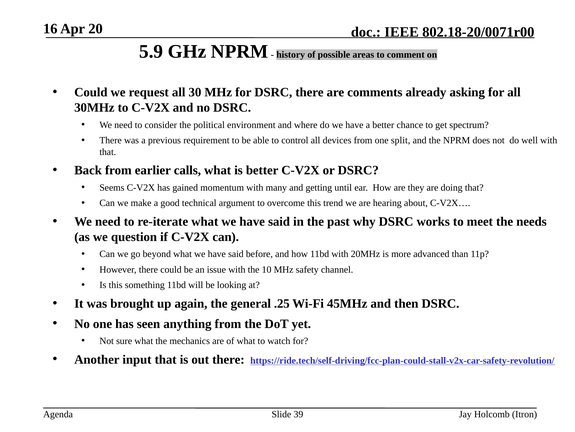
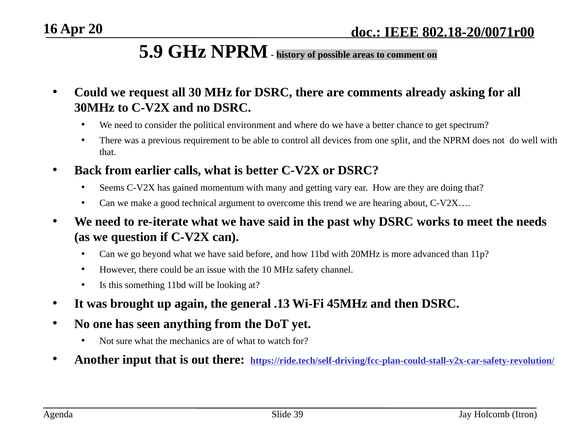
until: until -> vary (343, 187)
.25: .25 -> .13 (282, 303)
